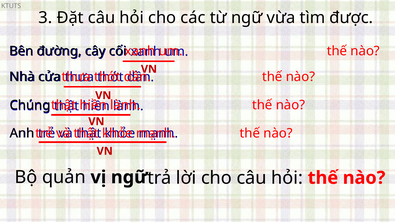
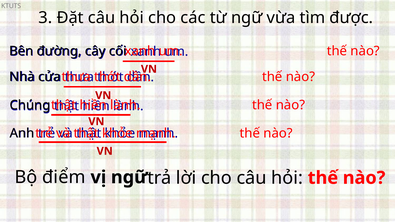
quản: quản -> điểm (64, 177)
